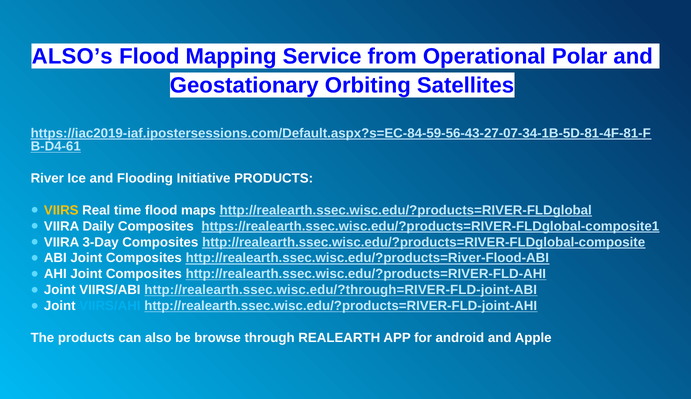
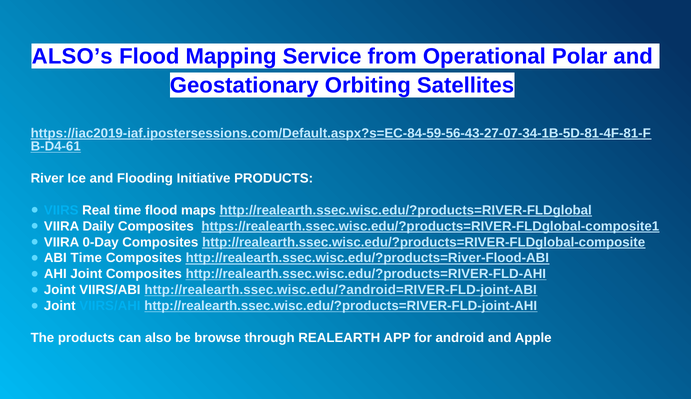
VIIRS colour: yellow -> light blue (61, 210)
3-Day: 3-Day -> 0-Day (101, 242)
ABI Joint: Joint -> Time (86, 258)
http://realearth.ssec.wisc.edu/?through=RIVER-FLD-joint-ABI: http://realearth.ssec.wisc.edu/?through=RIVER-FLD-joint-ABI -> http://realearth.ssec.wisc.edu/?android=RIVER-FLD-joint-ABI (341, 290)
